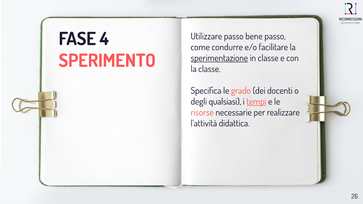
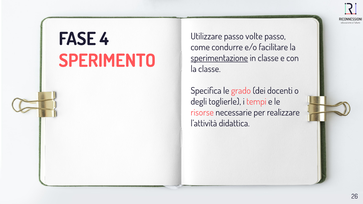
bene: bene -> volte (254, 36)
qualsiasi: qualsiasi -> toglierle (225, 102)
tempi underline: present -> none (256, 102)
